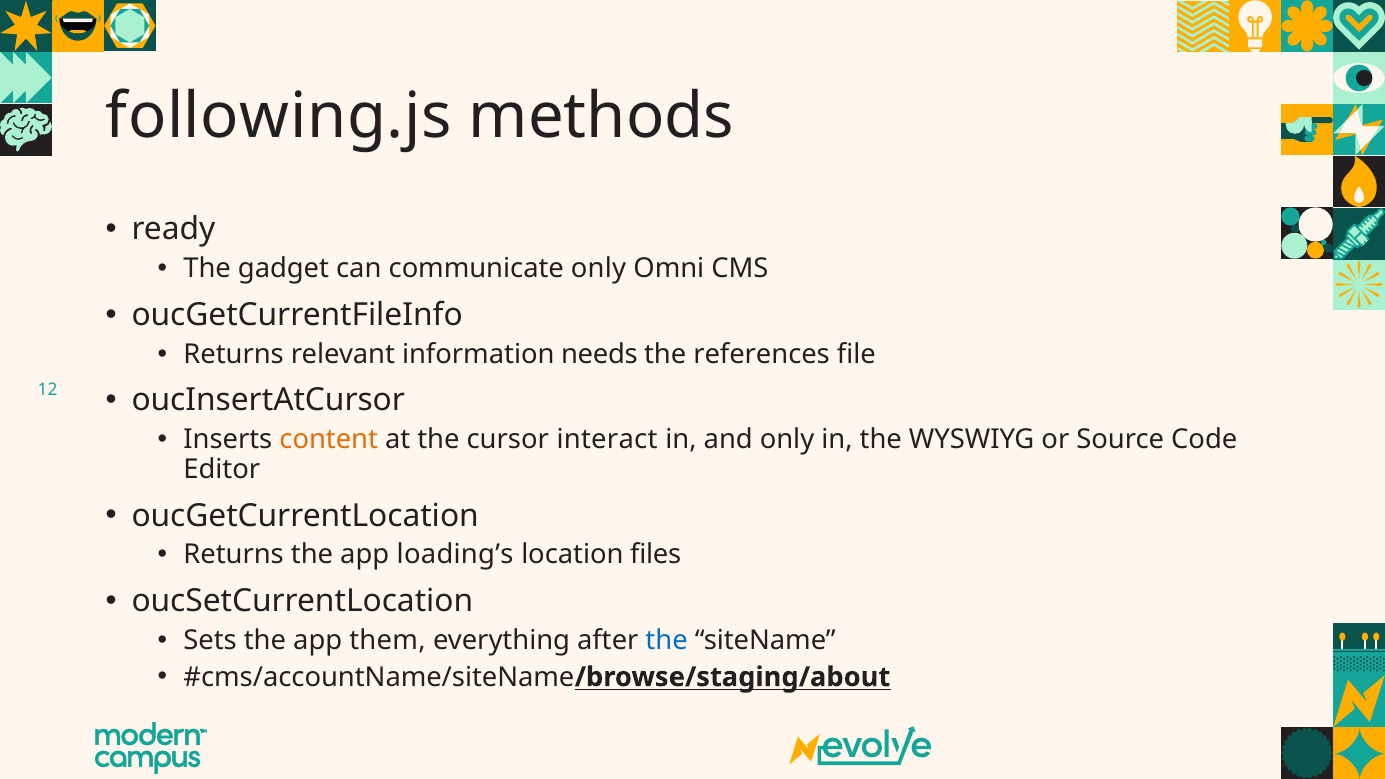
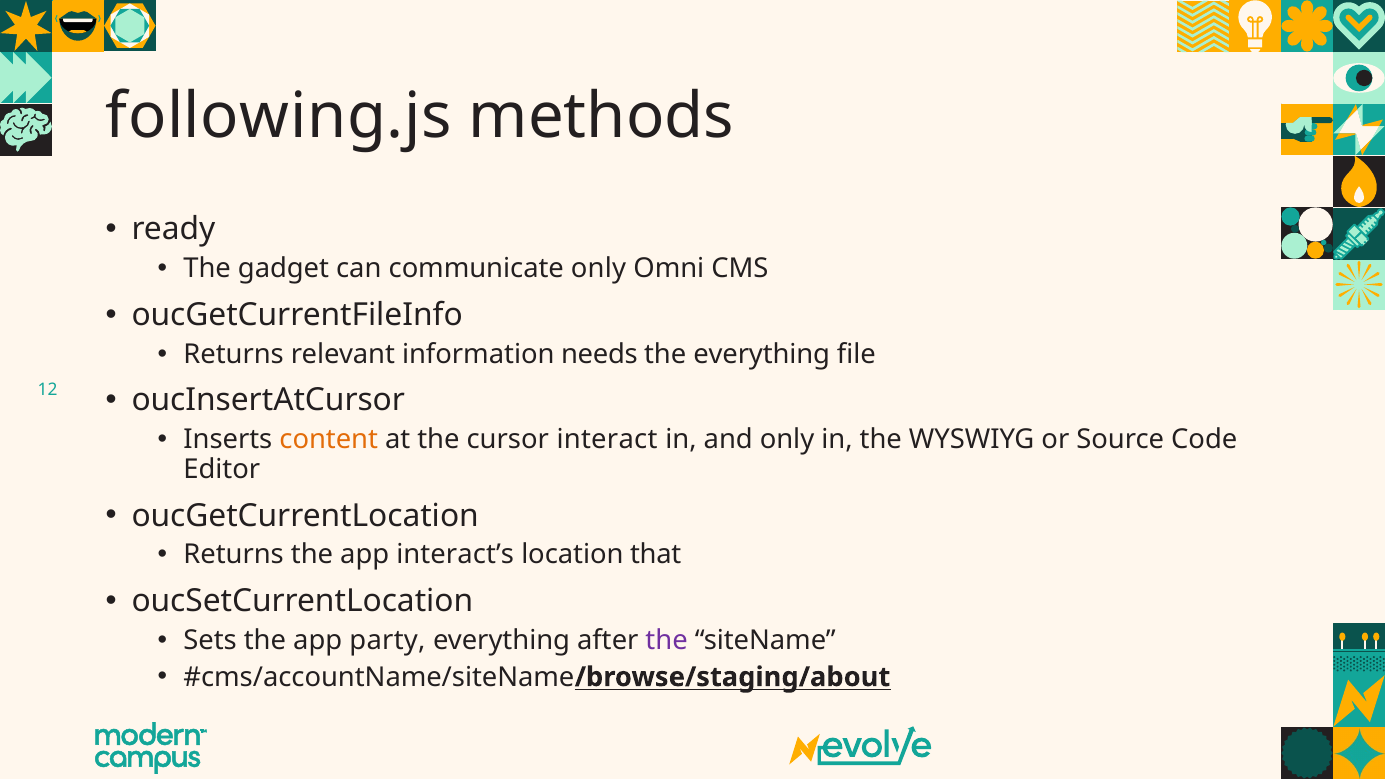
the references: references -> everything (762, 354)
loading’s: loading’s -> interact’s (455, 555)
files: files -> that (656, 555)
them: them -> party (387, 640)
the colour: blue -> purple (667, 640)
